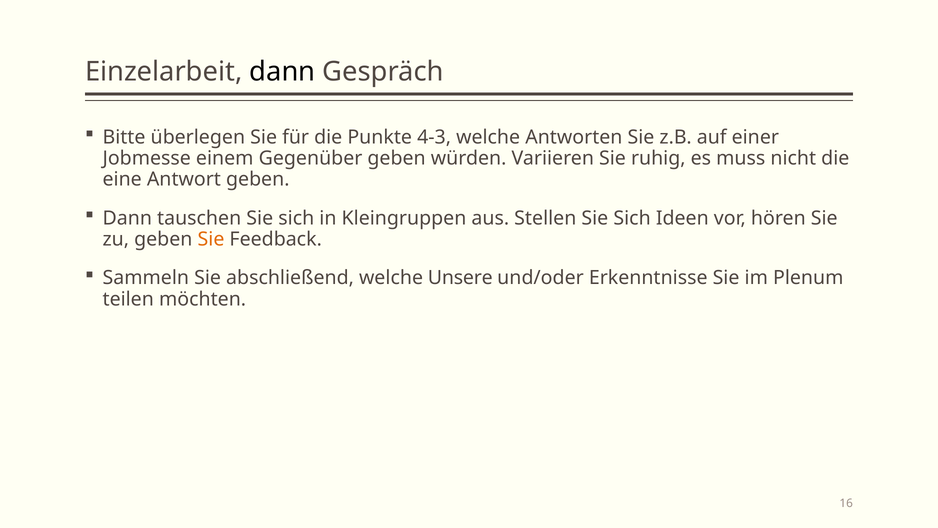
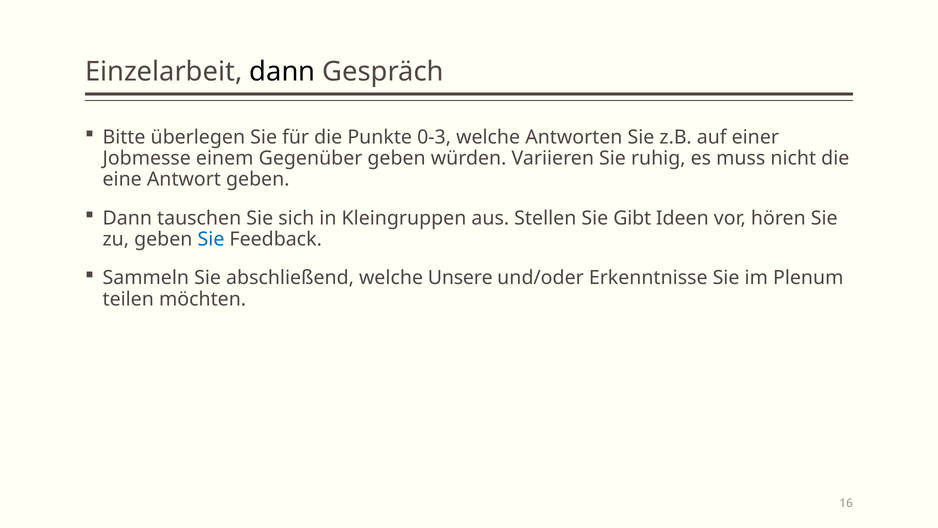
4-3: 4-3 -> 0-3 (434, 137)
Stellen Sie Sich: Sich -> Gibt (632, 218)
Sie colour: orange -> blue (211, 239)
